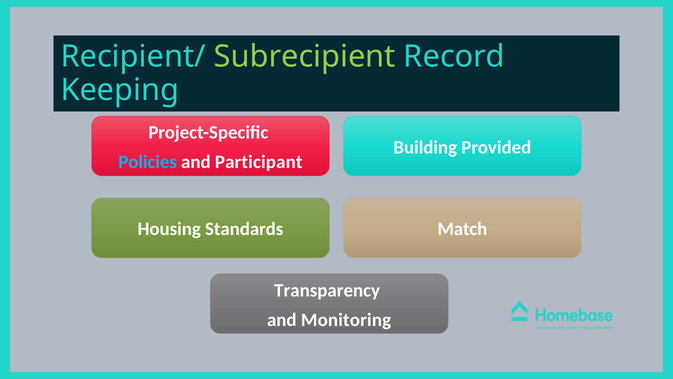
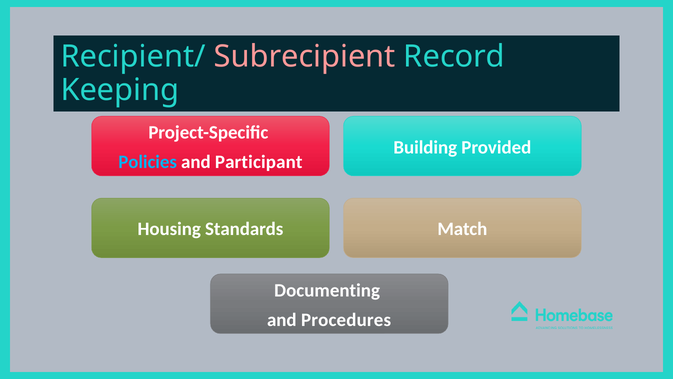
Subrecipient colour: light green -> pink (305, 56)
Transparency: Transparency -> Documenting (327, 290)
Monitoring: Monitoring -> Procedures (346, 319)
